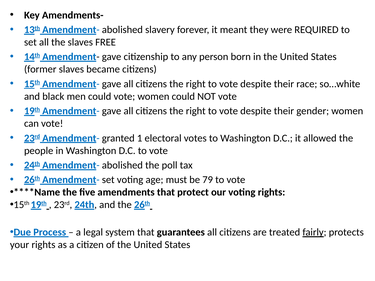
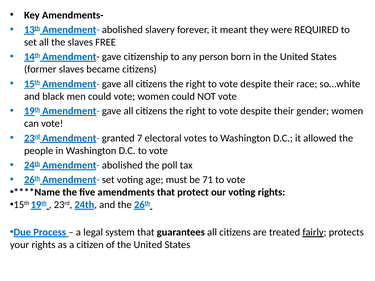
1: 1 -> 7 (140, 138)
79: 79 -> 71 (208, 180)
